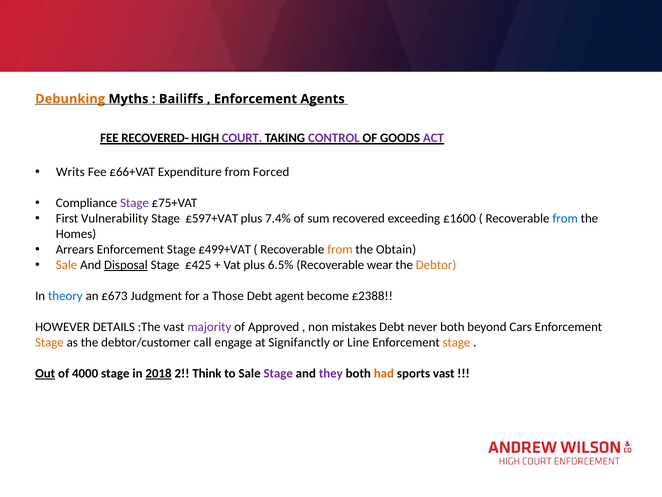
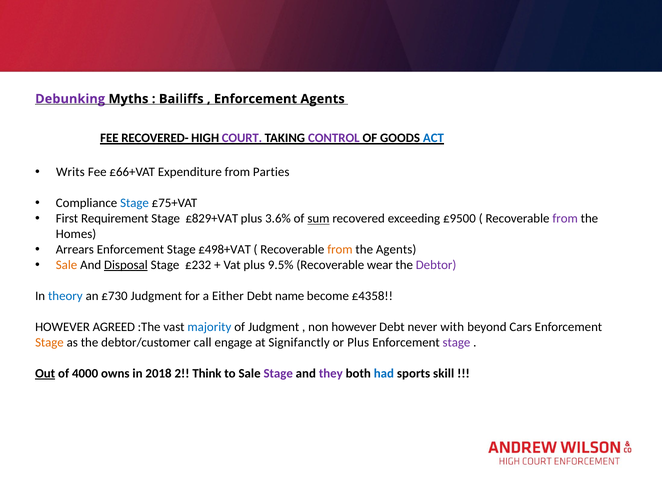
Debunking colour: orange -> purple (70, 99)
ACT colour: purple -> blue (433, 138)
Forced: Forced -> Parties (271, 172)
Stage colour: purple -> blue (135, 203)
Vulnerability: Vulnerability -> Requirement (115, 218)
£597+VAT: £597+VAT -> £829+VAT (212, 218)
7.4%: 7.4% -> 3.6% (278, 218)
sum underline: none -> present (318, 218)
£1600: £1600 -> £9500 (459, 218)
from colour: blue -> purple (565, 218)
£499+VAT: £499+VAT -> £498+VAT (225, 249)
the Obtain: Obtain -> Agents (396, 249)
£425: £425 -> £232 (198, 265)
6.5%: 6.5% -> 9.5% (281, 265)
Debtor colour: orange -> purple (436, 265)
£673: £673 -> £730 (115, 296)
Those: Those -> Either (228, 296)
agent: agent -> name (290, 296)
£2388: £2388 -> £4358 (372, 296)
DETAILS: DETAILS -> AGREED (114, 327)
majority colour: purple -> blue (209, 327)
of Approved: Approved -> Judgment (274, 327)
non mistakes: mistakes -> however (354, 327)
never both: both -> with (452, 327)
or Line: Line -> Plus (358, 342)
stage colour: orange -> purple (456, 342)
4000 stage: stage -> owns (115, 373)
2018 underline: present -> none (159, 373)
had colour: orange -> blue (384, 373)
sports vast: vast -> skill (444, 373)
